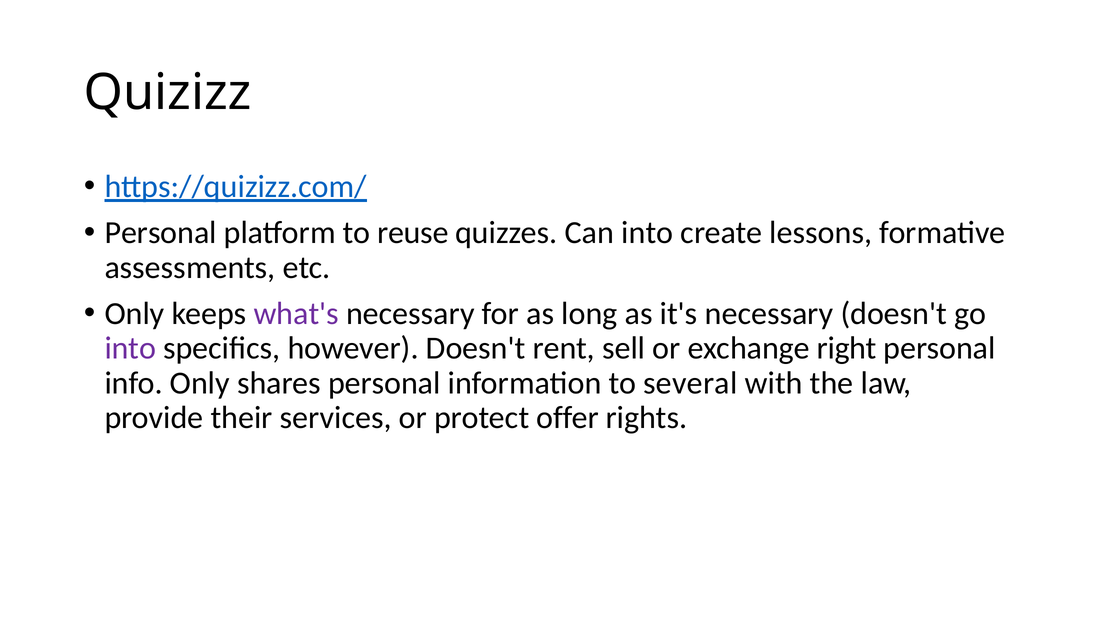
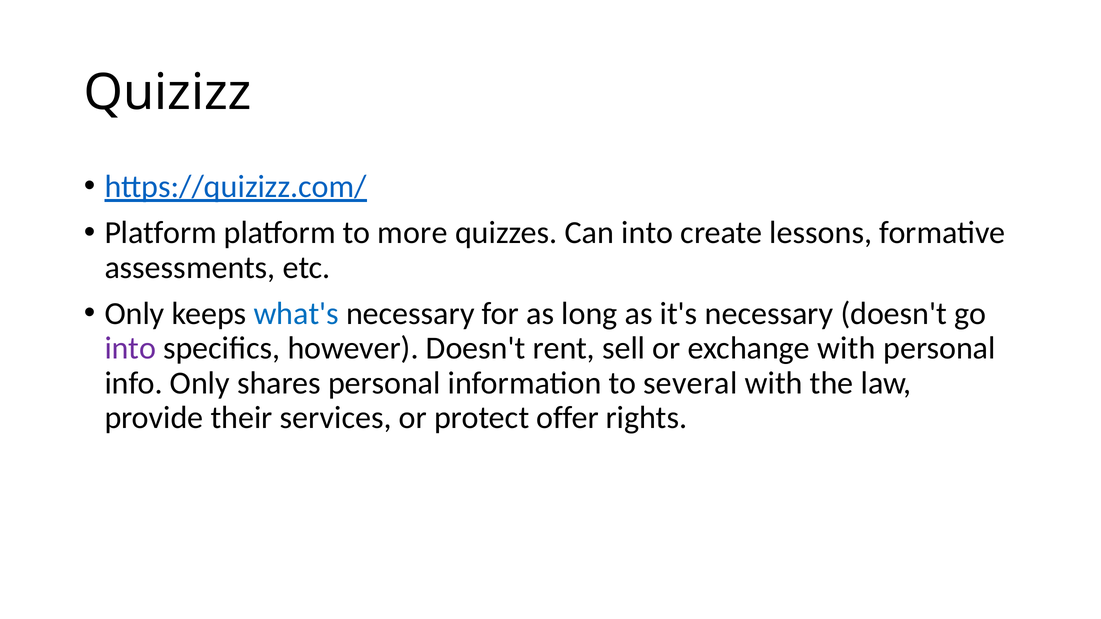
Personal: Personal -> Platform (161, 233)
reuse: reuse -> more (413, 233)
what's colour: purple -> blue (296, 314)
exchange right: right -> with (846, 348)
